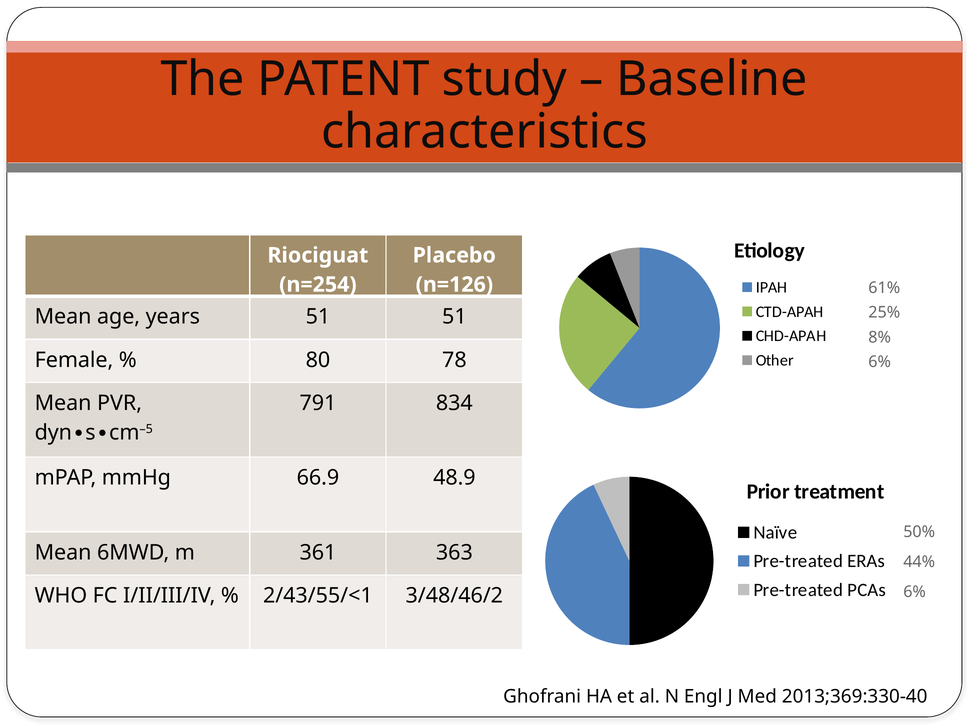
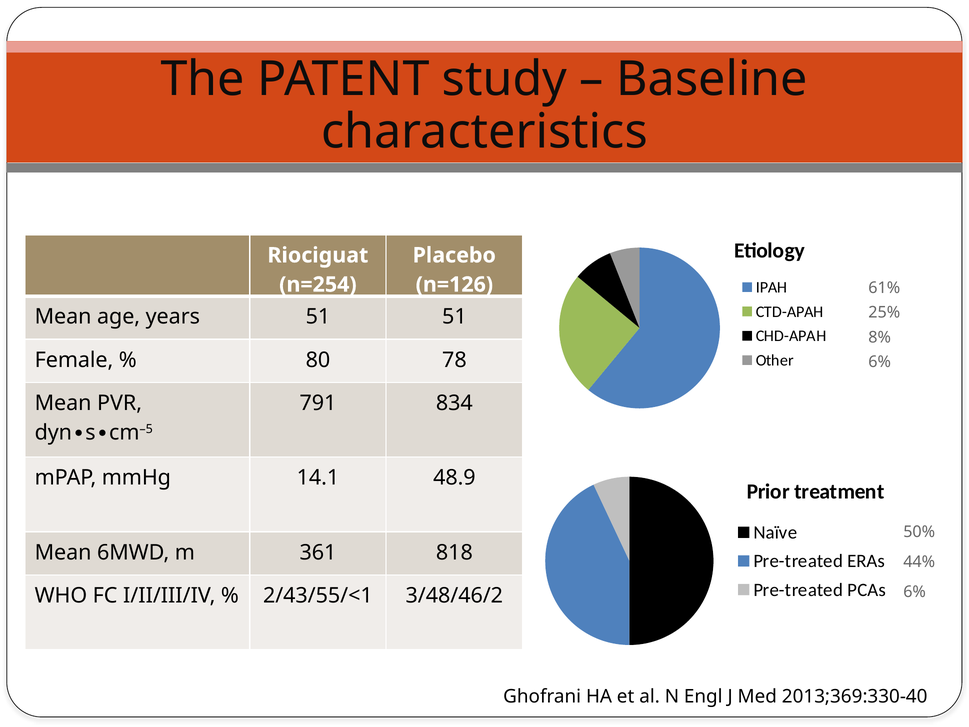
66.9: 66.9 -> 14.1 (318, 478)
363: 363 -> 818 (454, 552)
